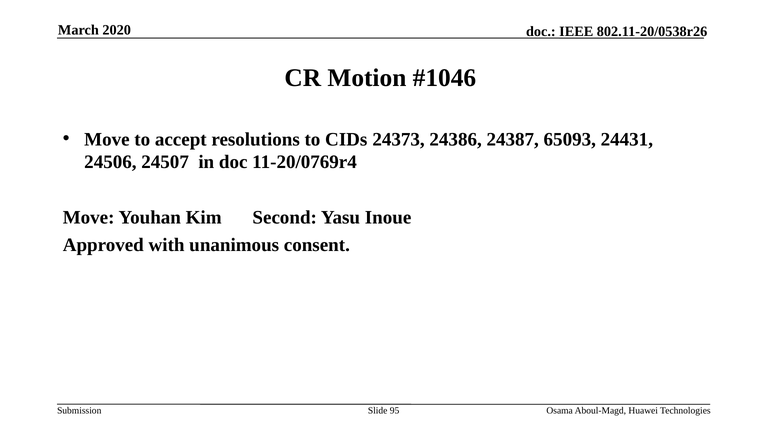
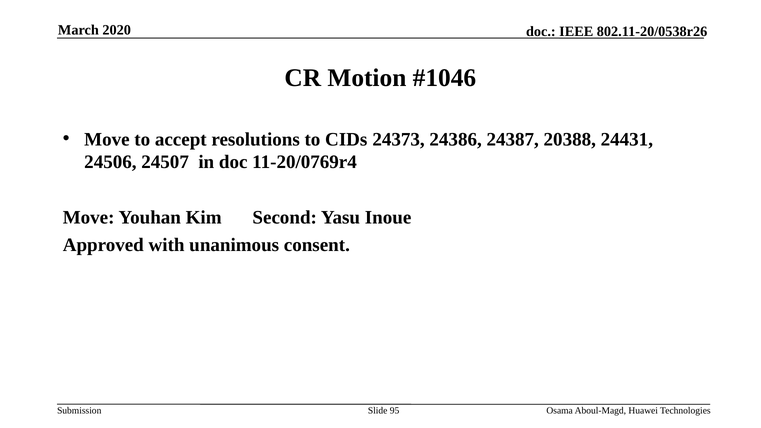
65093: 65093 -> 20388 (570, 139)
